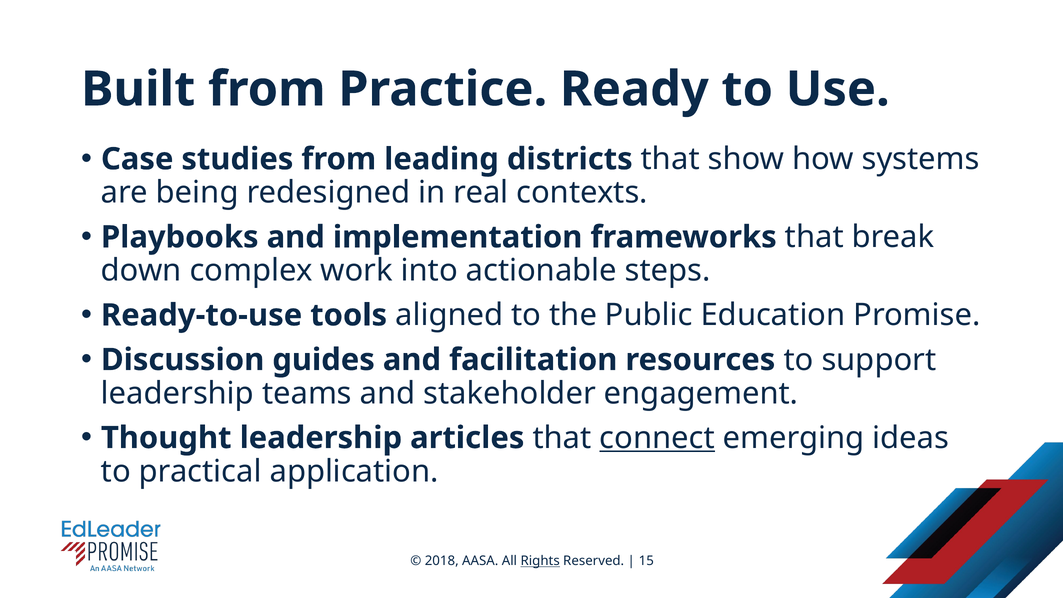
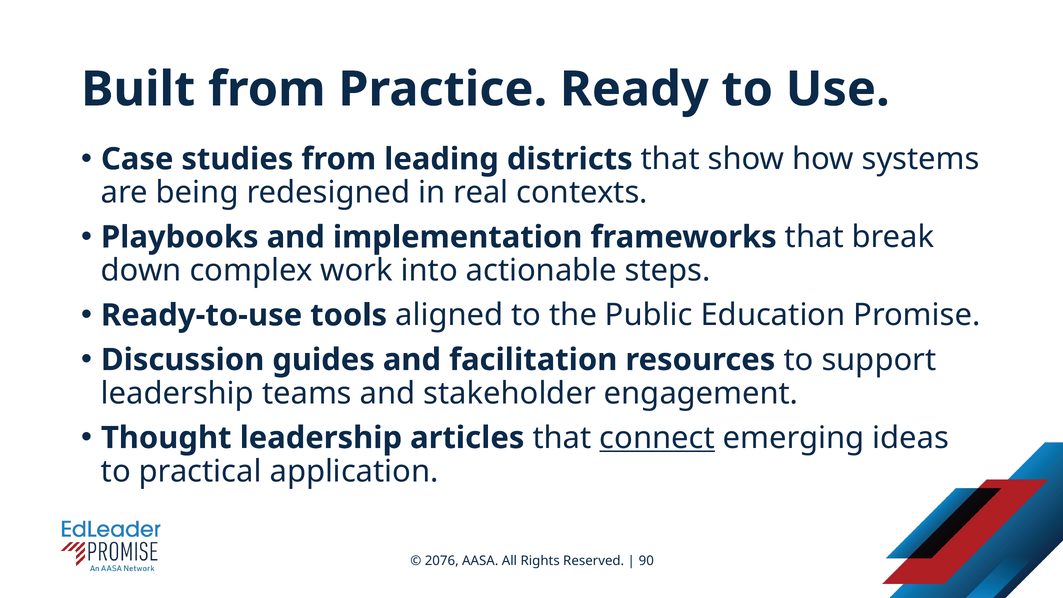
2018: 2018 -> 2076 (442, 561)
Rights underline: present -> none (540, 561)
15: 15 -> 90 (646, 561)
